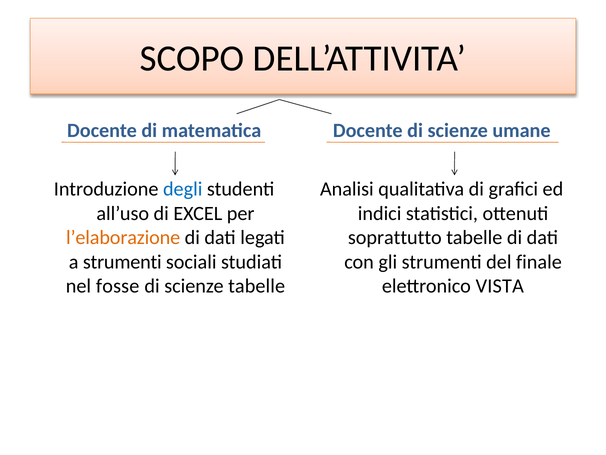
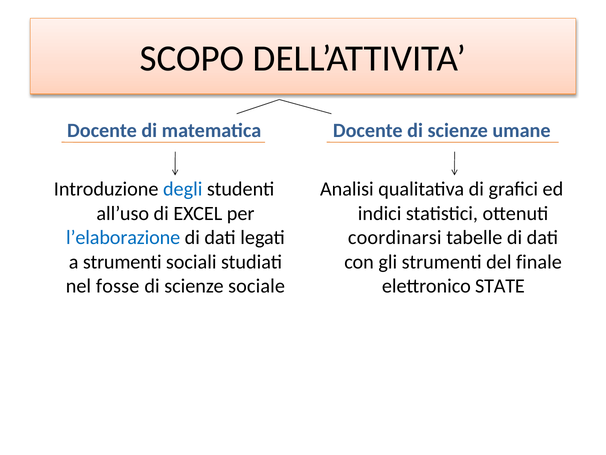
l’elaborazione colour: orange -> blue (123, 237)
soprattutto: soprattutto -> coordinarsi (395, 237)
scienze tabelle: tabelle -> sociale (257, 286)
VISTA: VISTA -> STATE (500, 286)
